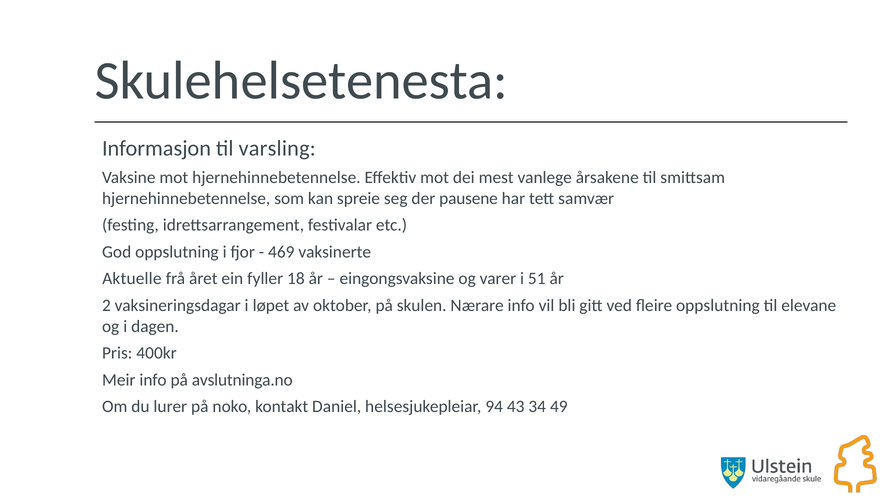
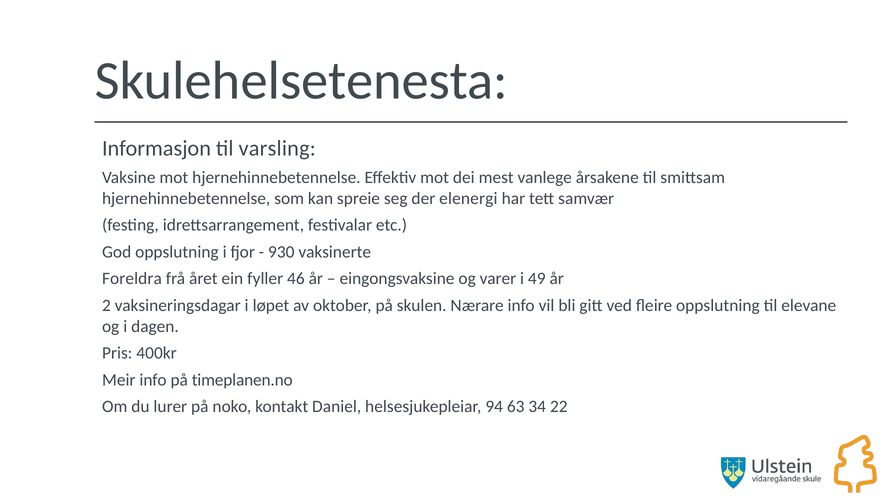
pausene: pausene -> elenergi (468, 198)
469: 469 -> 930 (281, 252)
Aktuelle: Aktuelle -> Foreldra (132, 279)
18: 18 -> 46 (296, 279)
51: 51 -> 49 (537, 279)
avslutninga.no: avslutninga.no -> timeplanen.no (242, 380)
43: 43 -> 63 (516, 406)
49: 49 -> 22 (559, 406)
